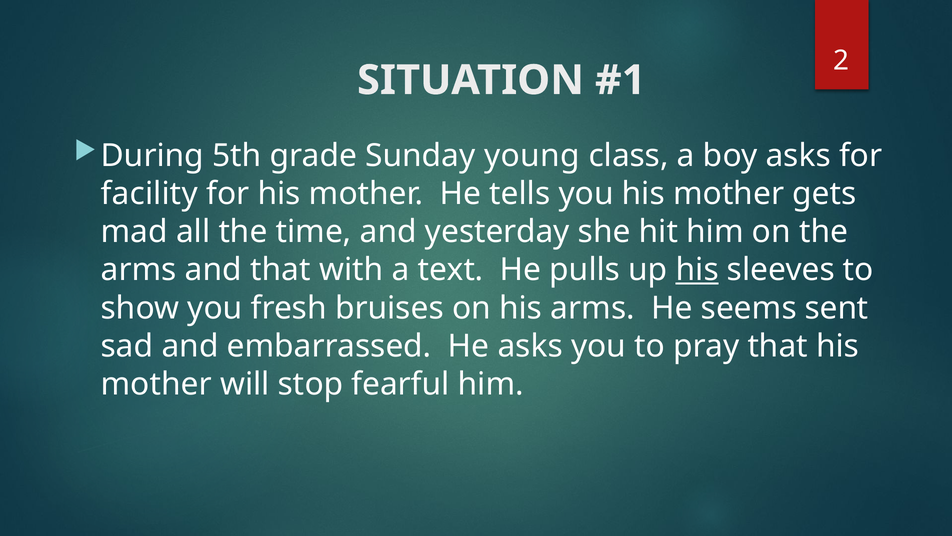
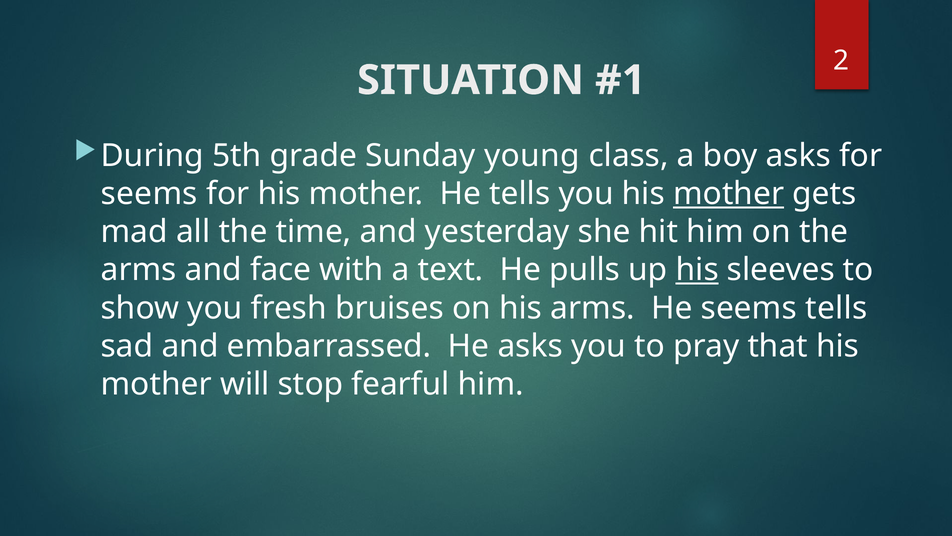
facility: facility -> seems (149, 193)
mother underline: none -> present (729, 193)
and that: that -> face (281, 270)
seems sent: sent -> tells (836, 308)
